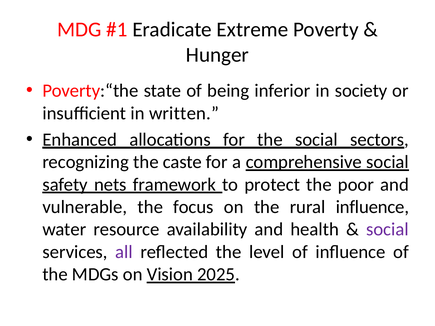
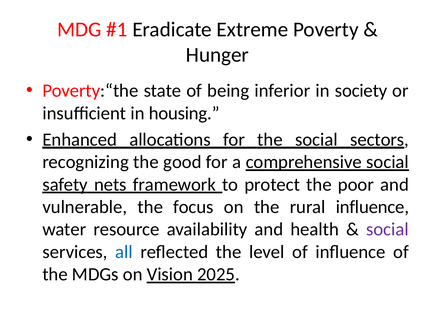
written: written -> housing (184, 113)
caste: caste -> good (182, 162)
all colour: purple -> blue (124, 252)
